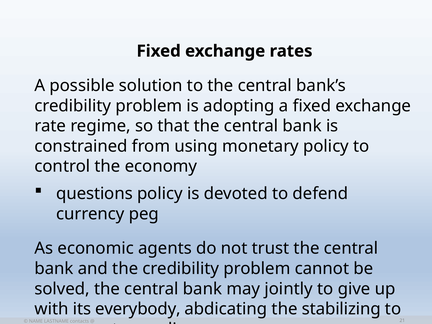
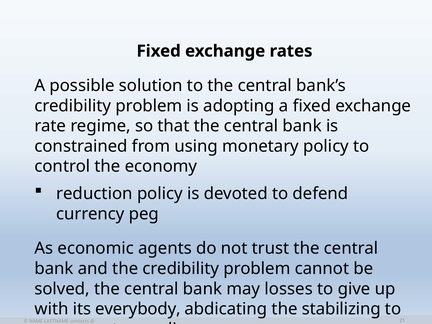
questions: questions -> reduction (94, 194)
jointly: jointly -> losses (289, 289)
